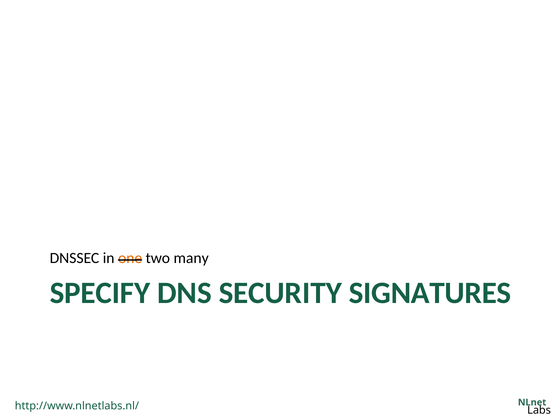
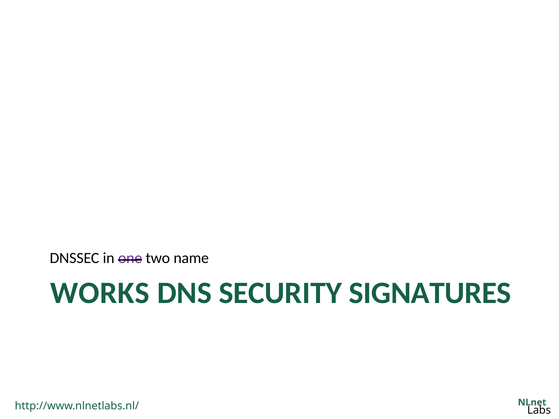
one colour: orange -> purple (130, 258)
many: many -> name (191, 258)
SPECIFY: SPECIFY -> WORKS (100, 293)
